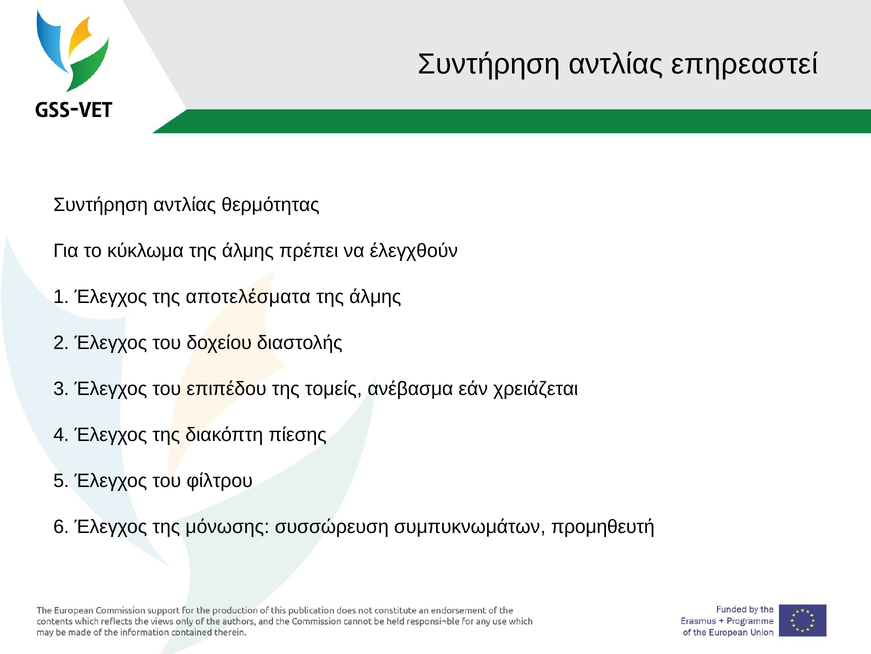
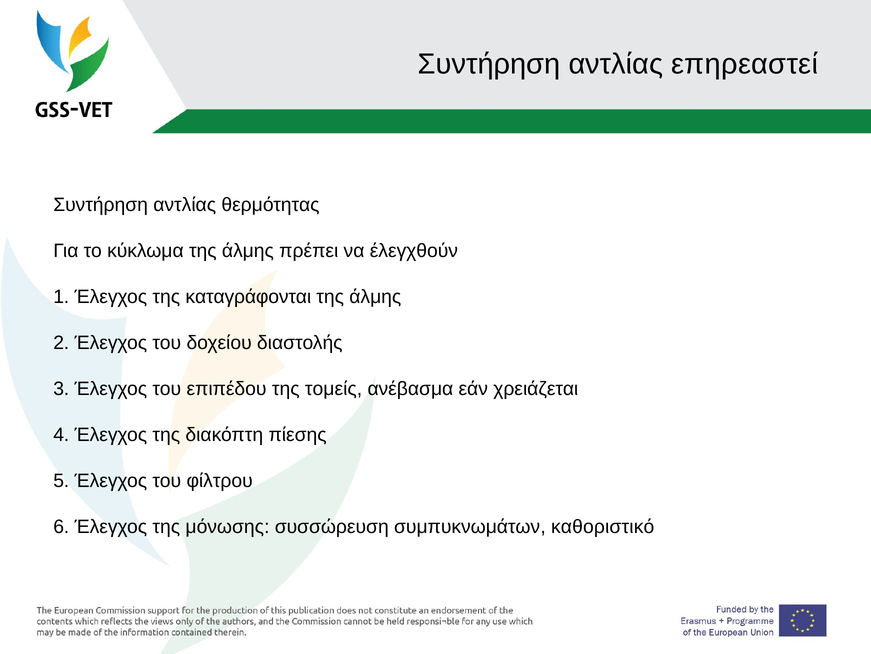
αποτελέσματα: αποτελέσματα -> καταγράφονται (248, 297)
προμηθευτή: προμηθευτή -> καθοριστικό (603, 526)
